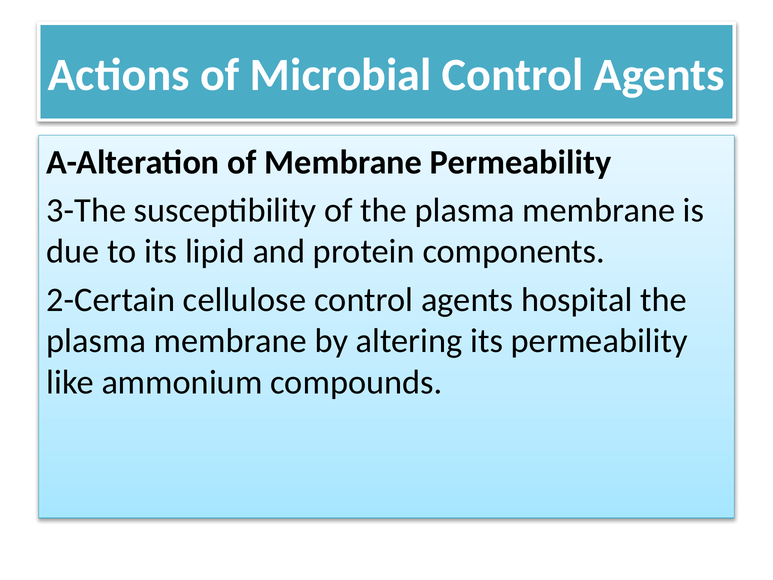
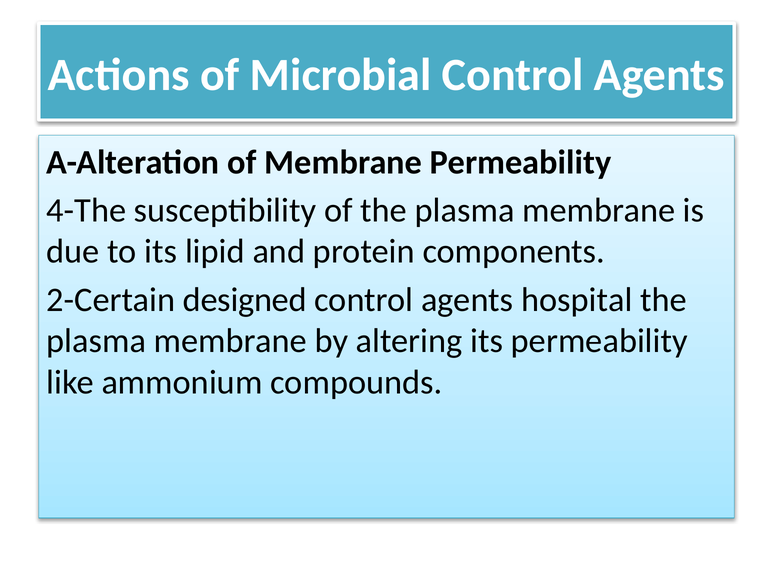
3-The: 3-The -> 4-The (86, 210)
cellulose: cellulose -> designed (245, 300)
